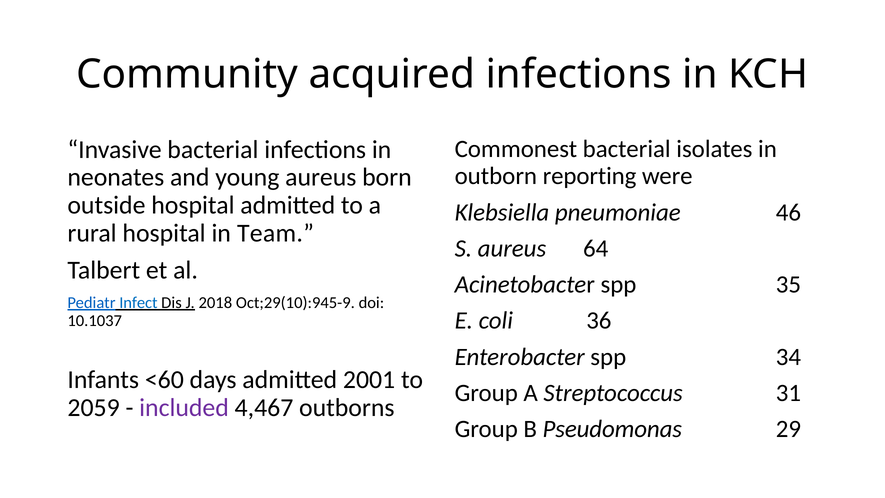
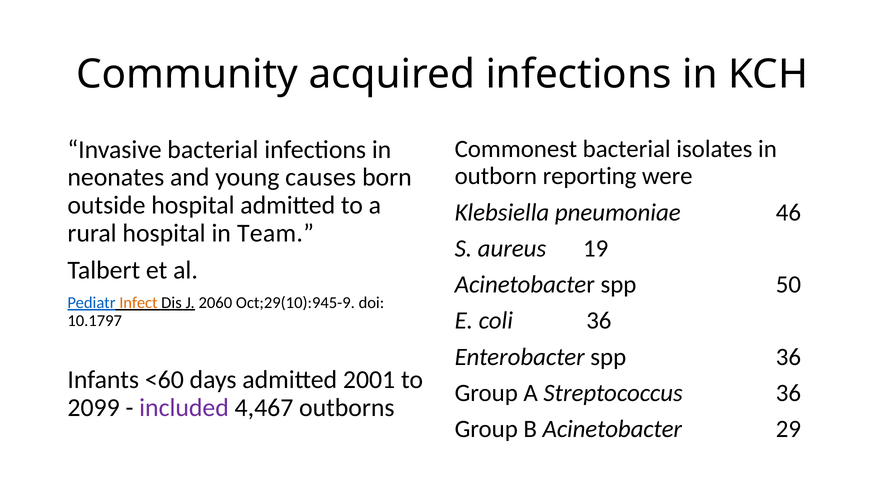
young aureus: aureus -> causes (321, 177)
64: 64 -> 19 (596, 248)
35: 35 -> 50 (788, 284)
Infect colour: blue -> orange (138, 303)
2018: 2018 -> 2060 (215, 303)
10.1037: 10.1037 -> 10.1797 (95, 321)
spp 34: 34 -> 36 (788, 357)
Streptococcus 31: 31 -> 36 (788, 393)
2059: 2059 -> 2099 (94, 408)
B Pseudomonas: Pseudomonas -> Acinetobacter (612, 429)
